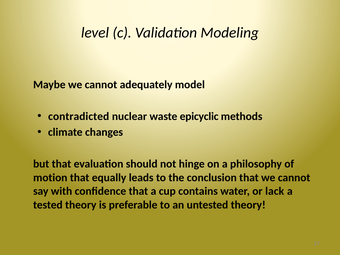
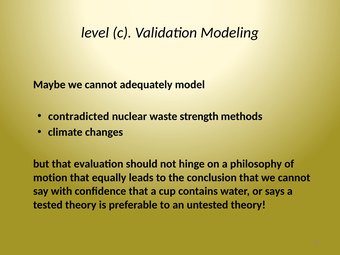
epicyclic: epicyclic -> strength (199, 116)
lack: lack -> says (275, 191)
